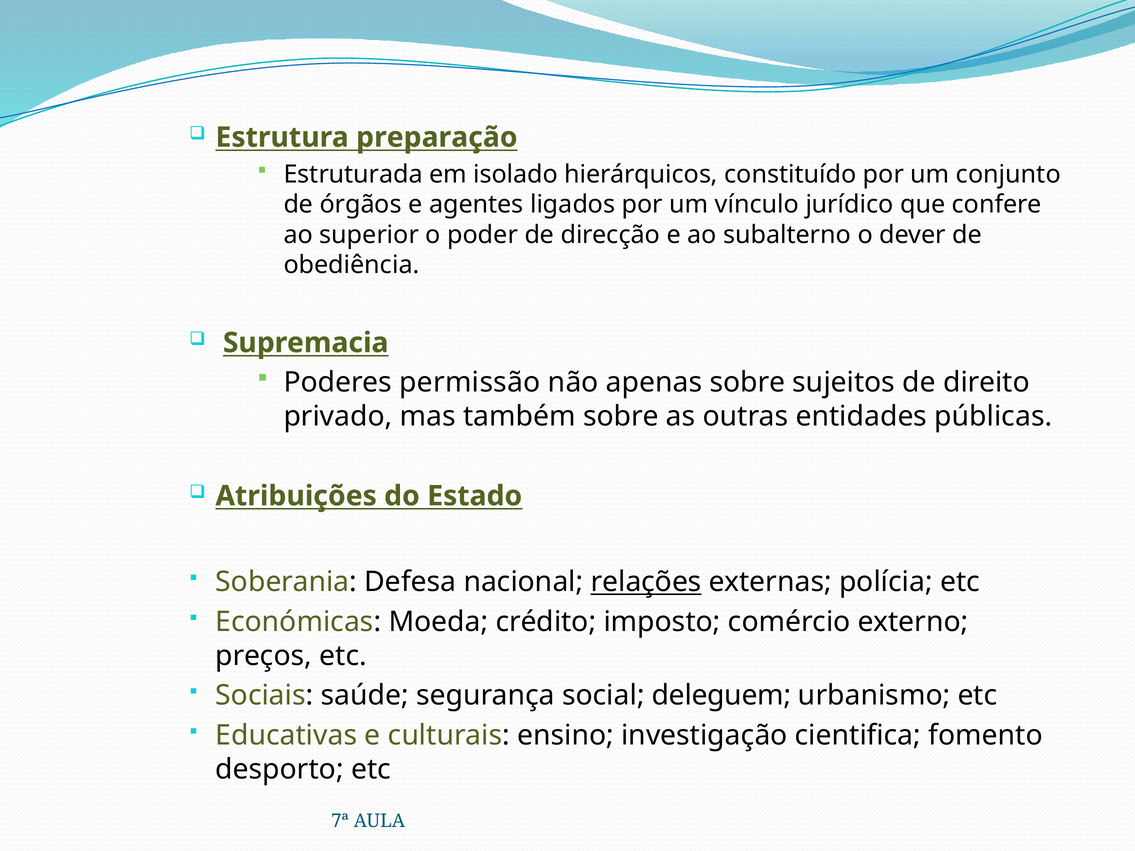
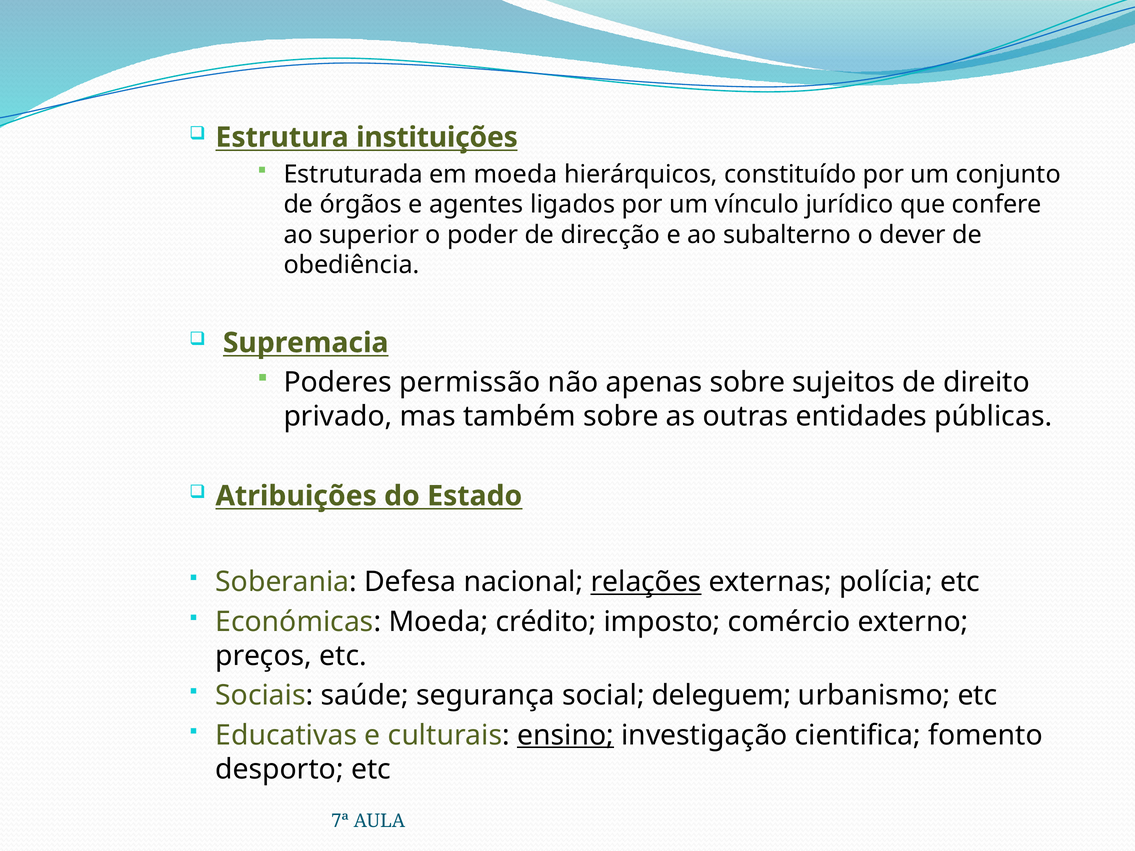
preparação: preparação -> instituições (437, 137)
em isolado: isolado -> moeda (515, 174)
ensino underline: none -> present (565, 735)
